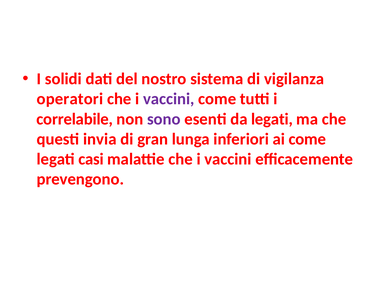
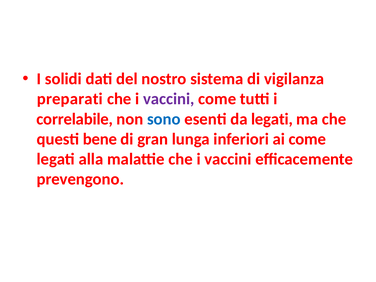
operatori: operatori -> preparati (70, 99)
sono colour: purple -> blue (164, 119)
invia: invia -> bene (100, 139)
casi: casi -> alla (91, 159)
